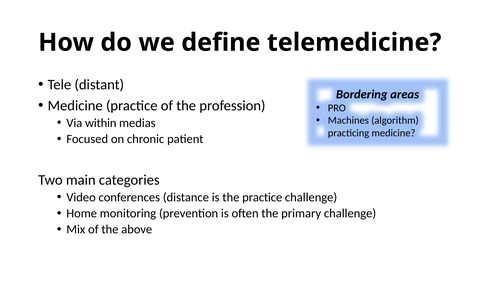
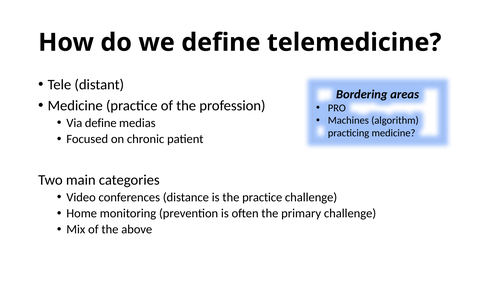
Via within: within -> define (101, 123)
